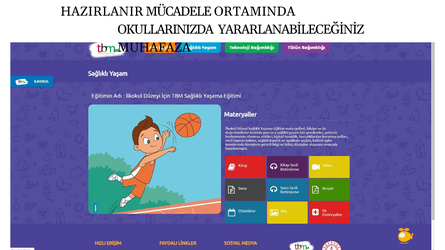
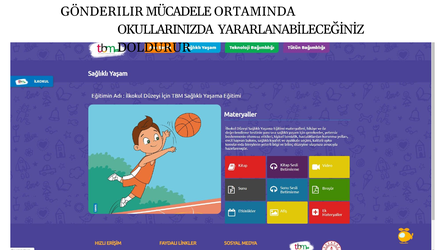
HAZIRLANIR: HAZIRLANIR -> GÖNDERILIR (102, 11)
MUHAFAZA: MUHAFAZA -> DOLDURUR (154, 48)
